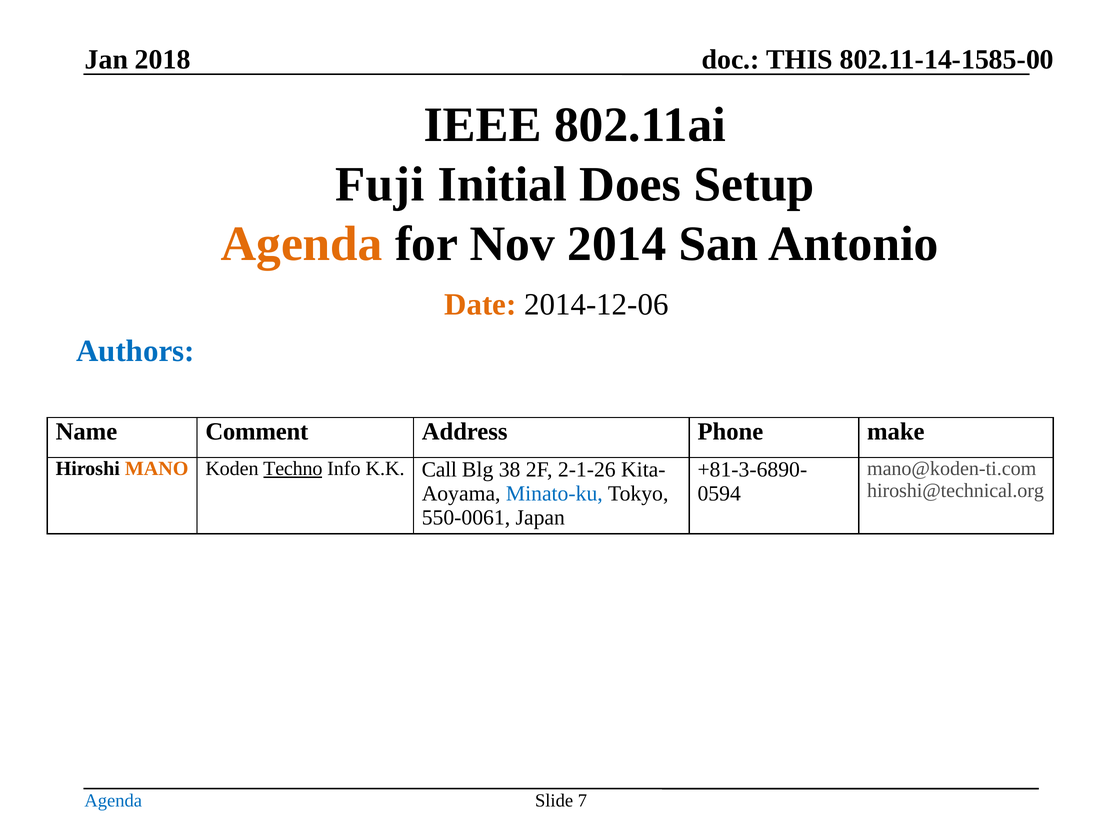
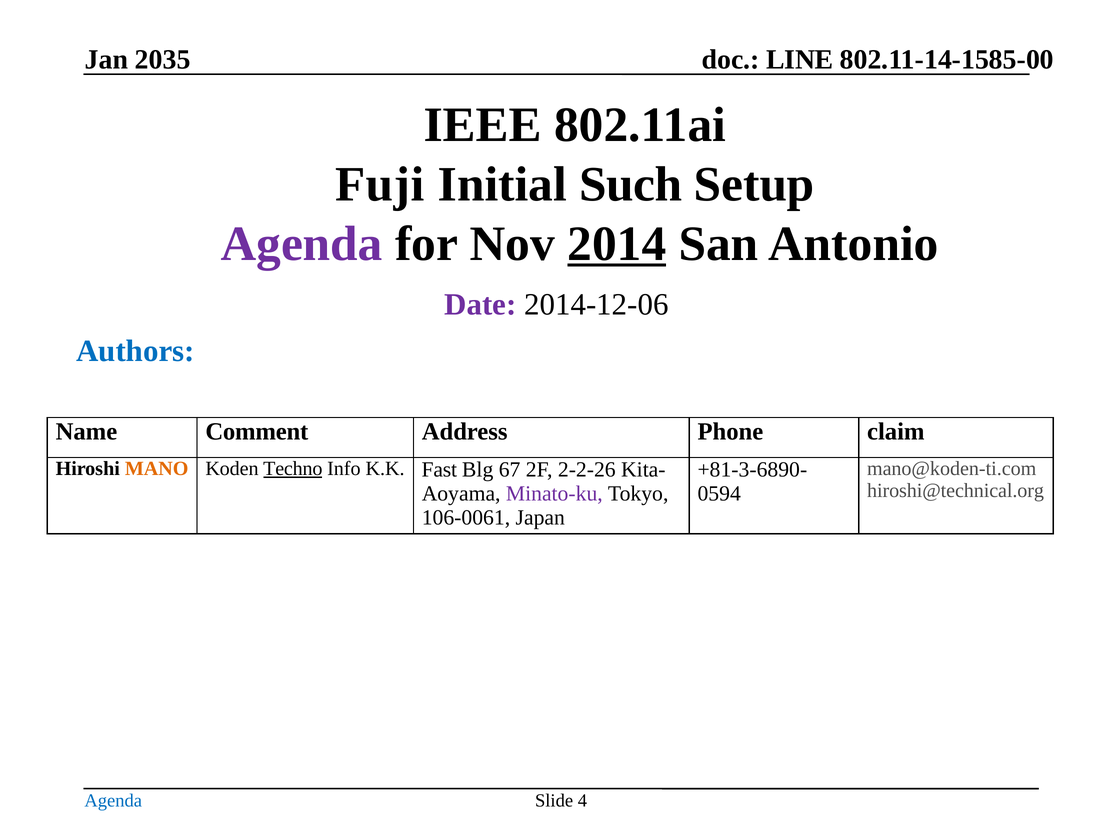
2018: 2018 -> 2035 (163, 59)
THIS: THIS -> LINE (800, 59)
Does: Does -> Such (631, 184)
Agenda colour: orange -> purple (302, 244)
2014 underline: none -> present (617, 244)
Date colour: orange -> purple (480, 305)
make: make -> claim (896, 431)
Call: Call -> Fast (439, 469)
38: 38 -> 67 (510, 469)
2-1-26: 2-1-26 -> 2-2-26 (587, 469)
Minato-ku colour: blue -> purple (554, 493)
550-0061: 550-0061 -> 106-0061 (466, 517)
7: 7 -> 4 (582, 801)
